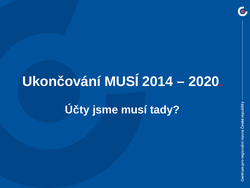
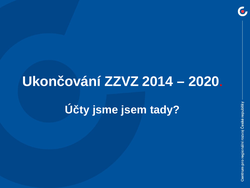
Ukončování MUSÍ: MUSÍ -> ZZVZ (122, 81)
jsme musí: musí -> jsem (134, 110)
